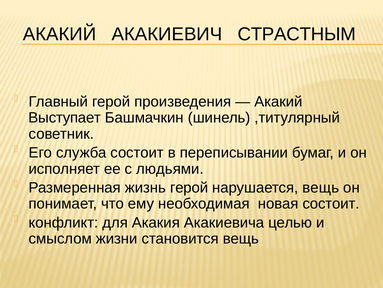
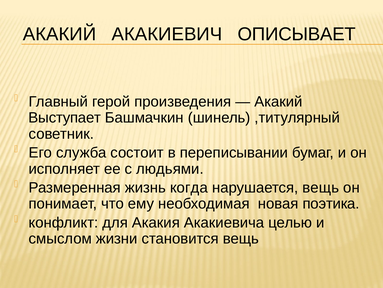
СТРАСТНЫМ: СТРАСТНЫМ -> ОПИСЫВАЕТ (297, 34)
жизнь герой: герой -> когда (189, 187)
новая состоит: состоит -> поэтика (331, 203)
